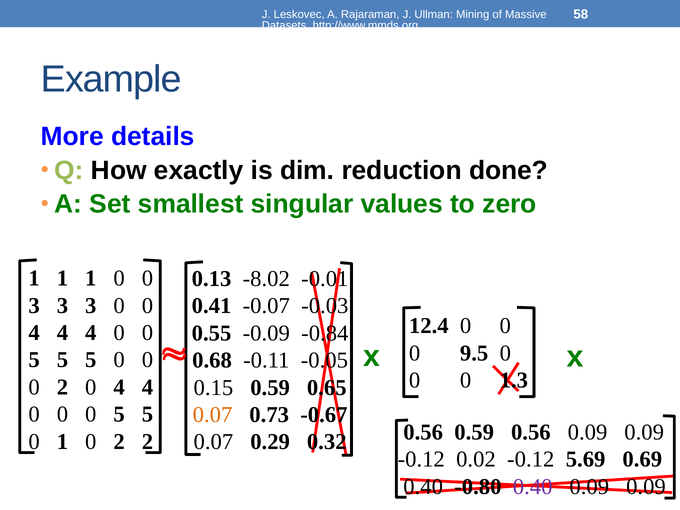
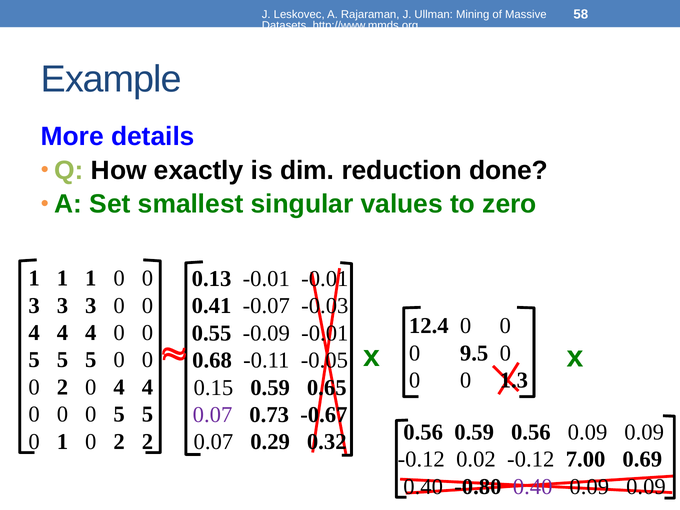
0.13 -8.02: -8.02 -> -0.01 (266, 279)
-0.09 -0.84: -0.84 -> -0.01 (325, 333)
0.07 colour: orange -> purple (213, 415)
5.69: 5.69 -> 7.00 (586, 459)
